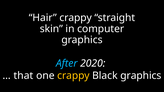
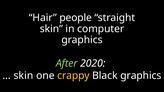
Hair crappy: crappy -> people (76, 18)
After colour: light blue -> light green (67, 63)
that: that -> skin (23, 76)
